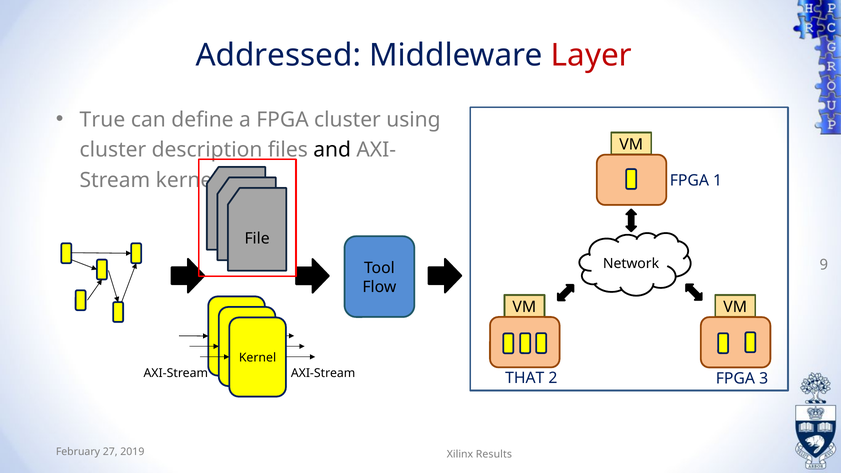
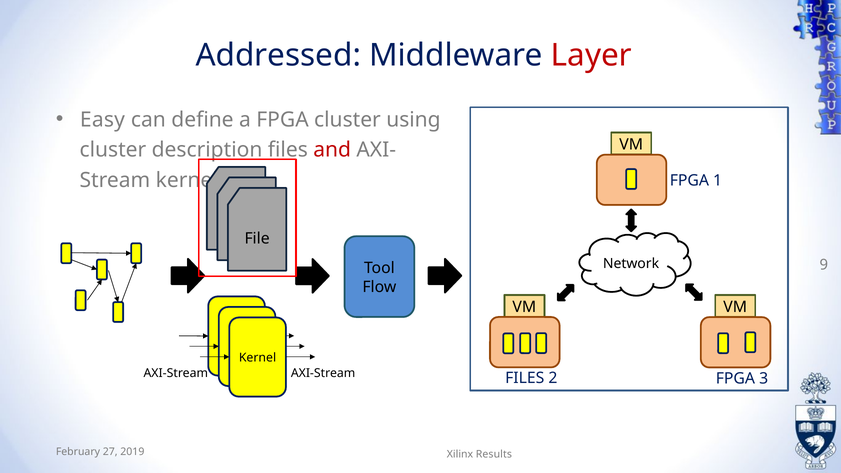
True: True -> Easy (102, 120)
and colour: black -> red (332, 150)
AXI-Stream THAT: THAT -> FILES (525, 378)
